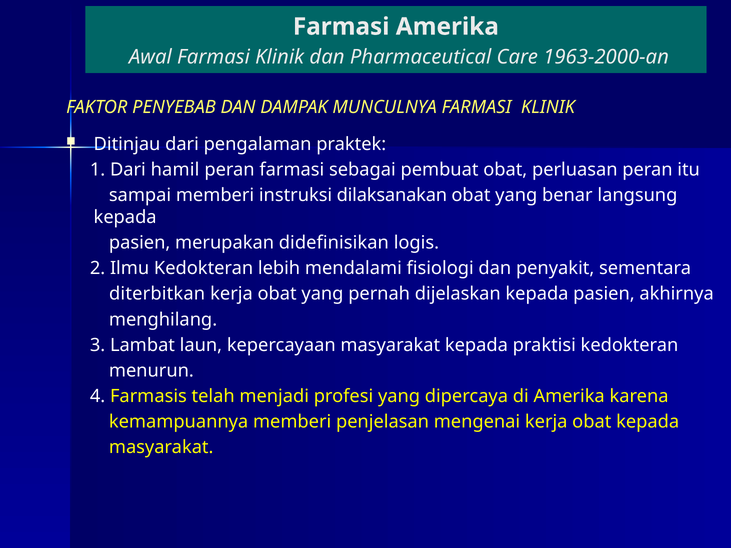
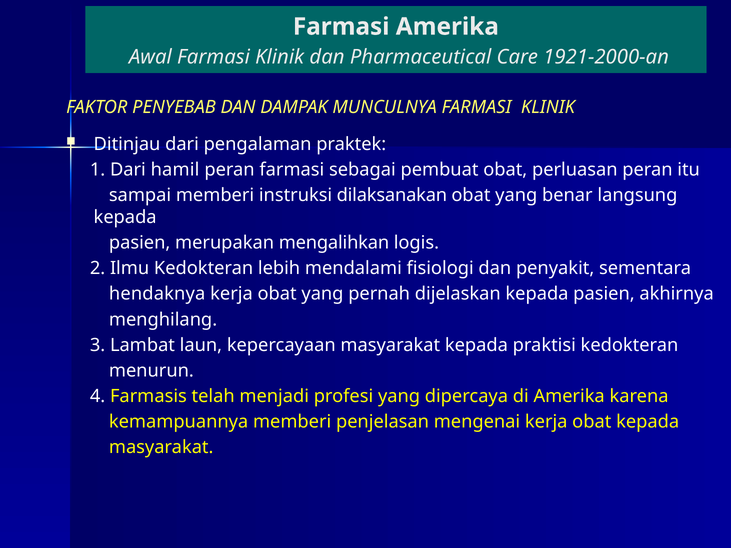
1963-2000-an: 1963-2000-an -> 1921-2000-an (606, 57)
didefinisikan: didefinisikan -> mengalihkan (334, 243)
diterbitkan: diterbitkan -> hendaknya (157, 294)
